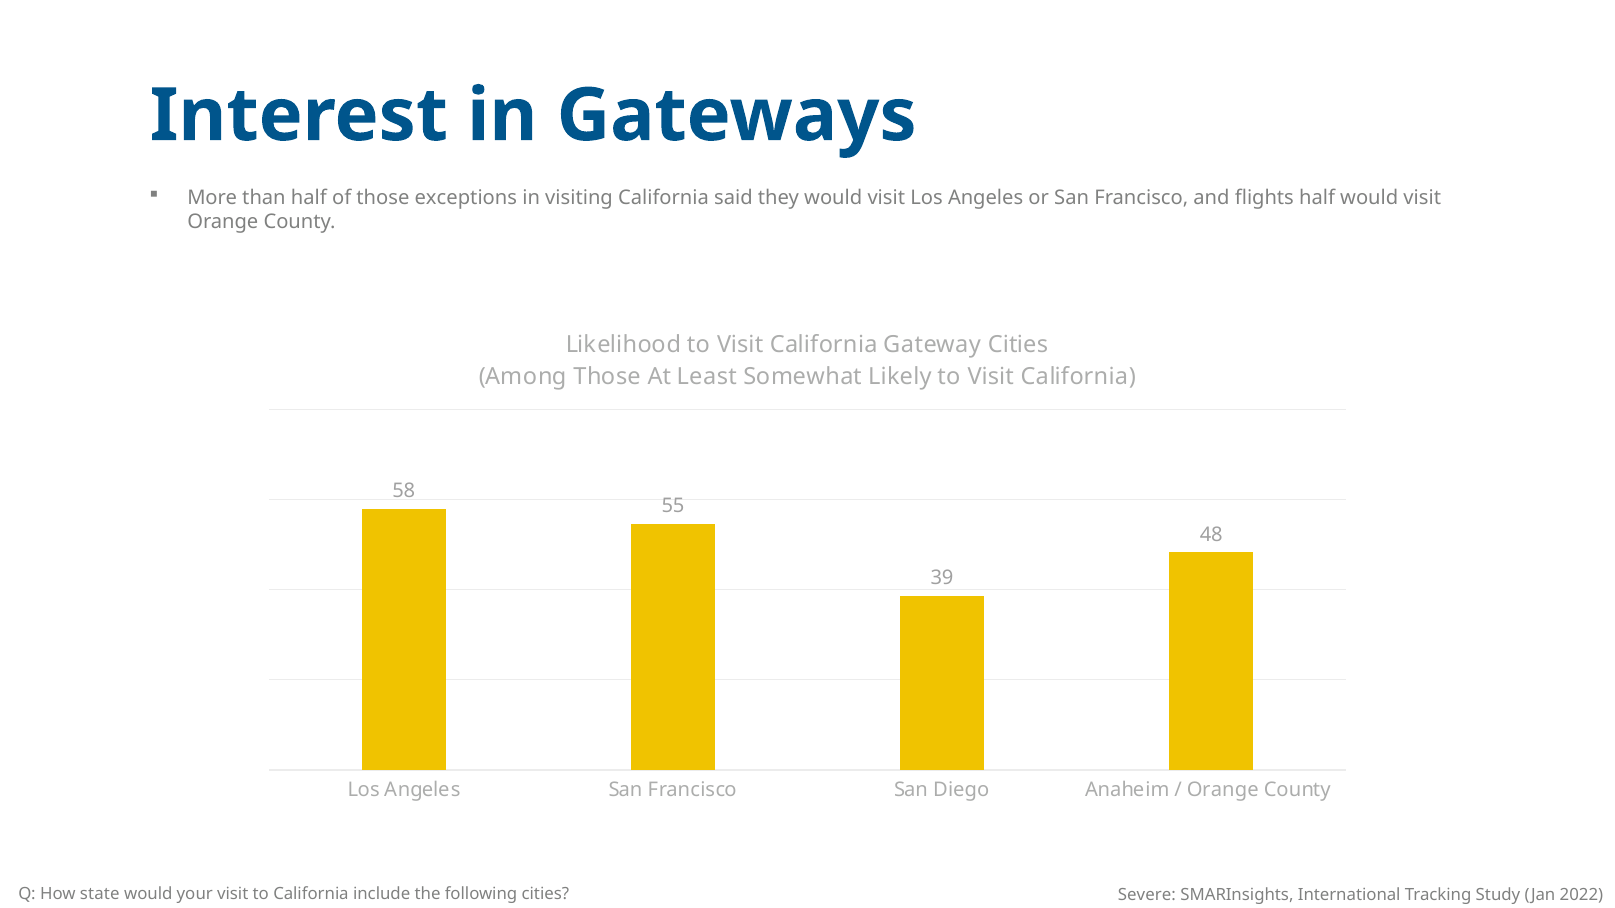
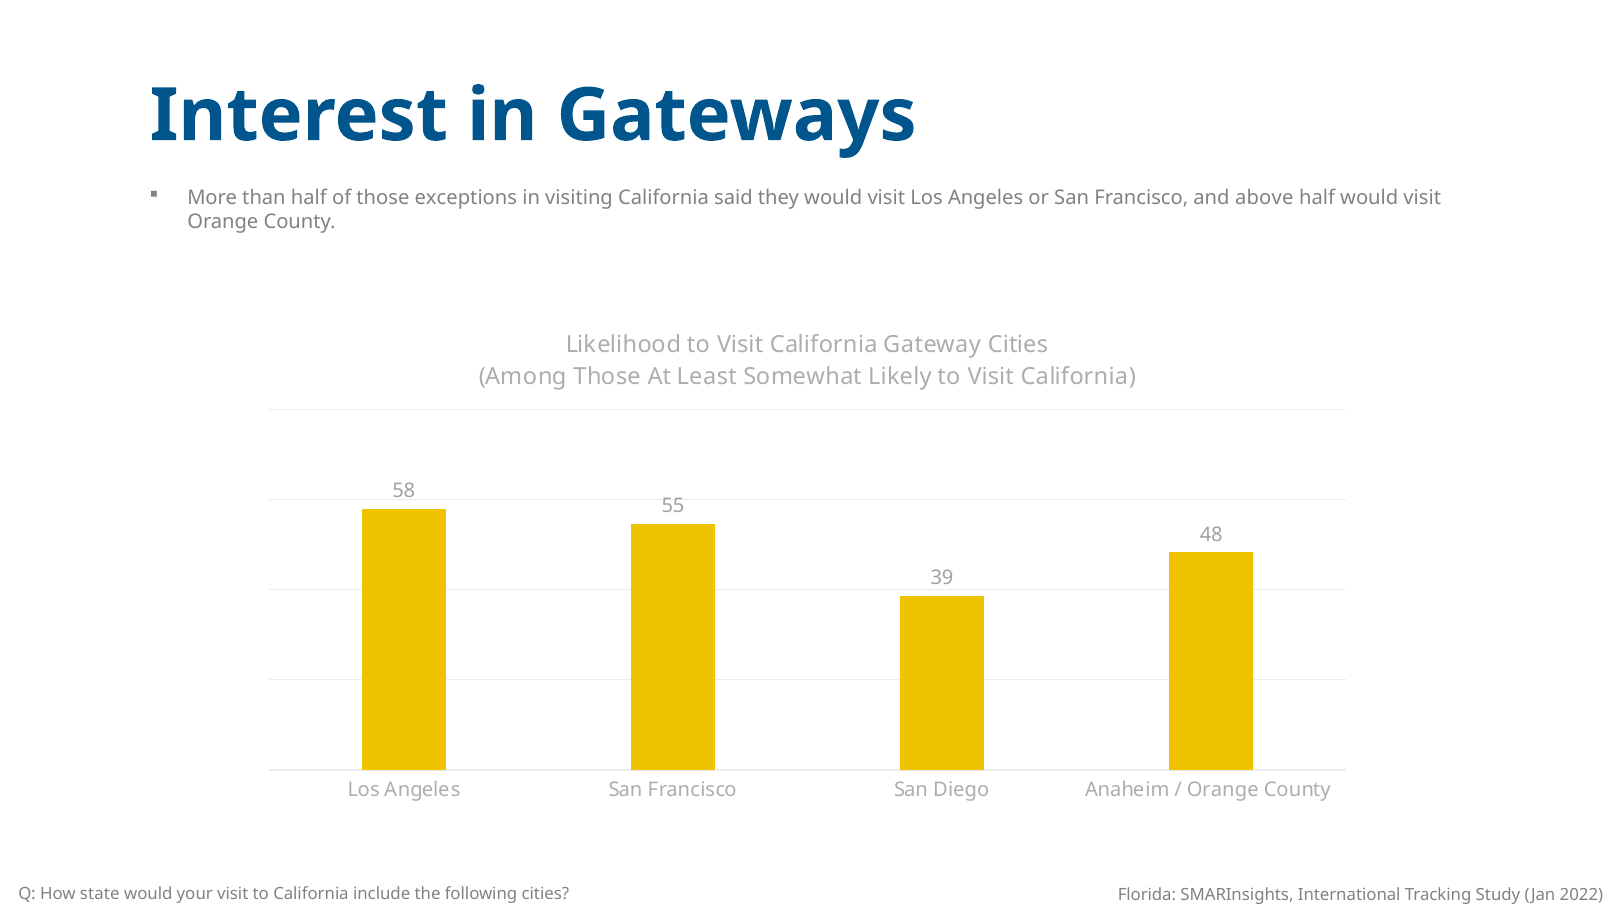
flights: flights -> above (1264, 198)
Severe: Severe -> Florida (1147, 895)
